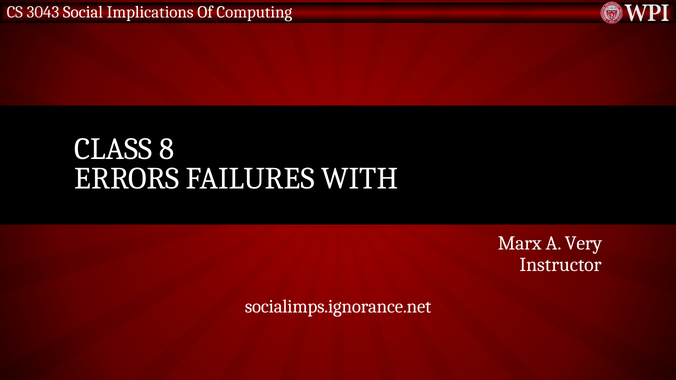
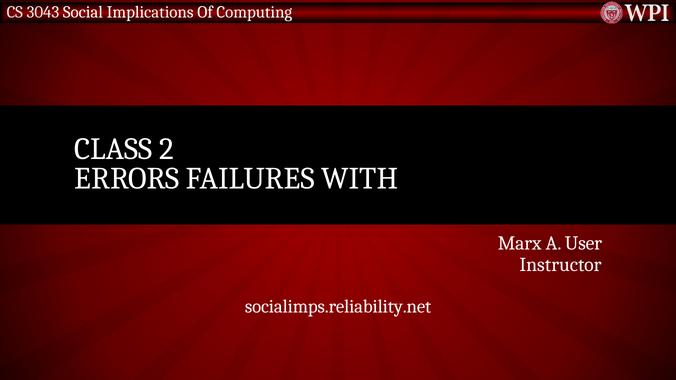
8: 8 -> 2 (166, 149)
Very: Very -> User (583, 243)
socialimps.ignorance.net: socialimps.ignorance.net -> socialimps.reliability.net (338, 307)
